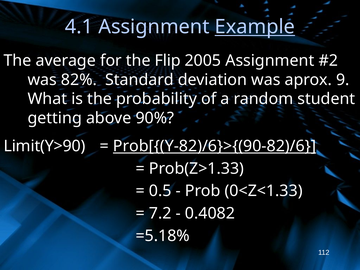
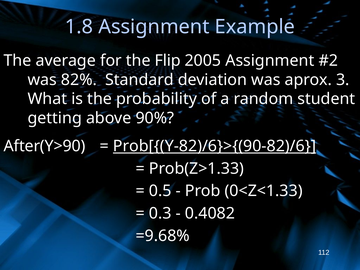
4.1: 4.1 -> 1.8 (79, 27)
Example underline: present -> none (255, 27)
9: 9 -> 3 (343, 80)
Limit(Y>90: Limit(Y>90 -> After(Y>90 (44, 146)
7.2: 7.2 -> 0.3 (160, 213)
=5.18%: =5.18% -> =9.68% (163, 236)
